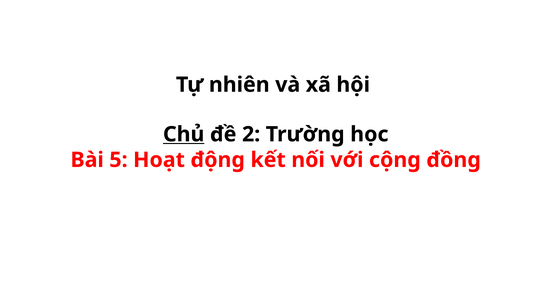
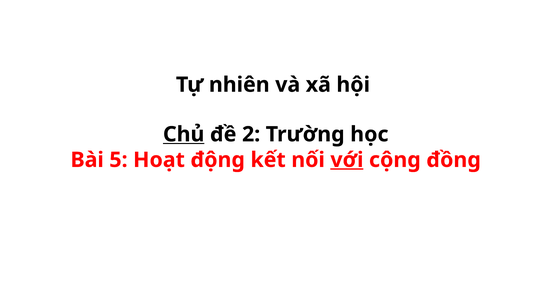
với underline: none -> present (347, 160)
